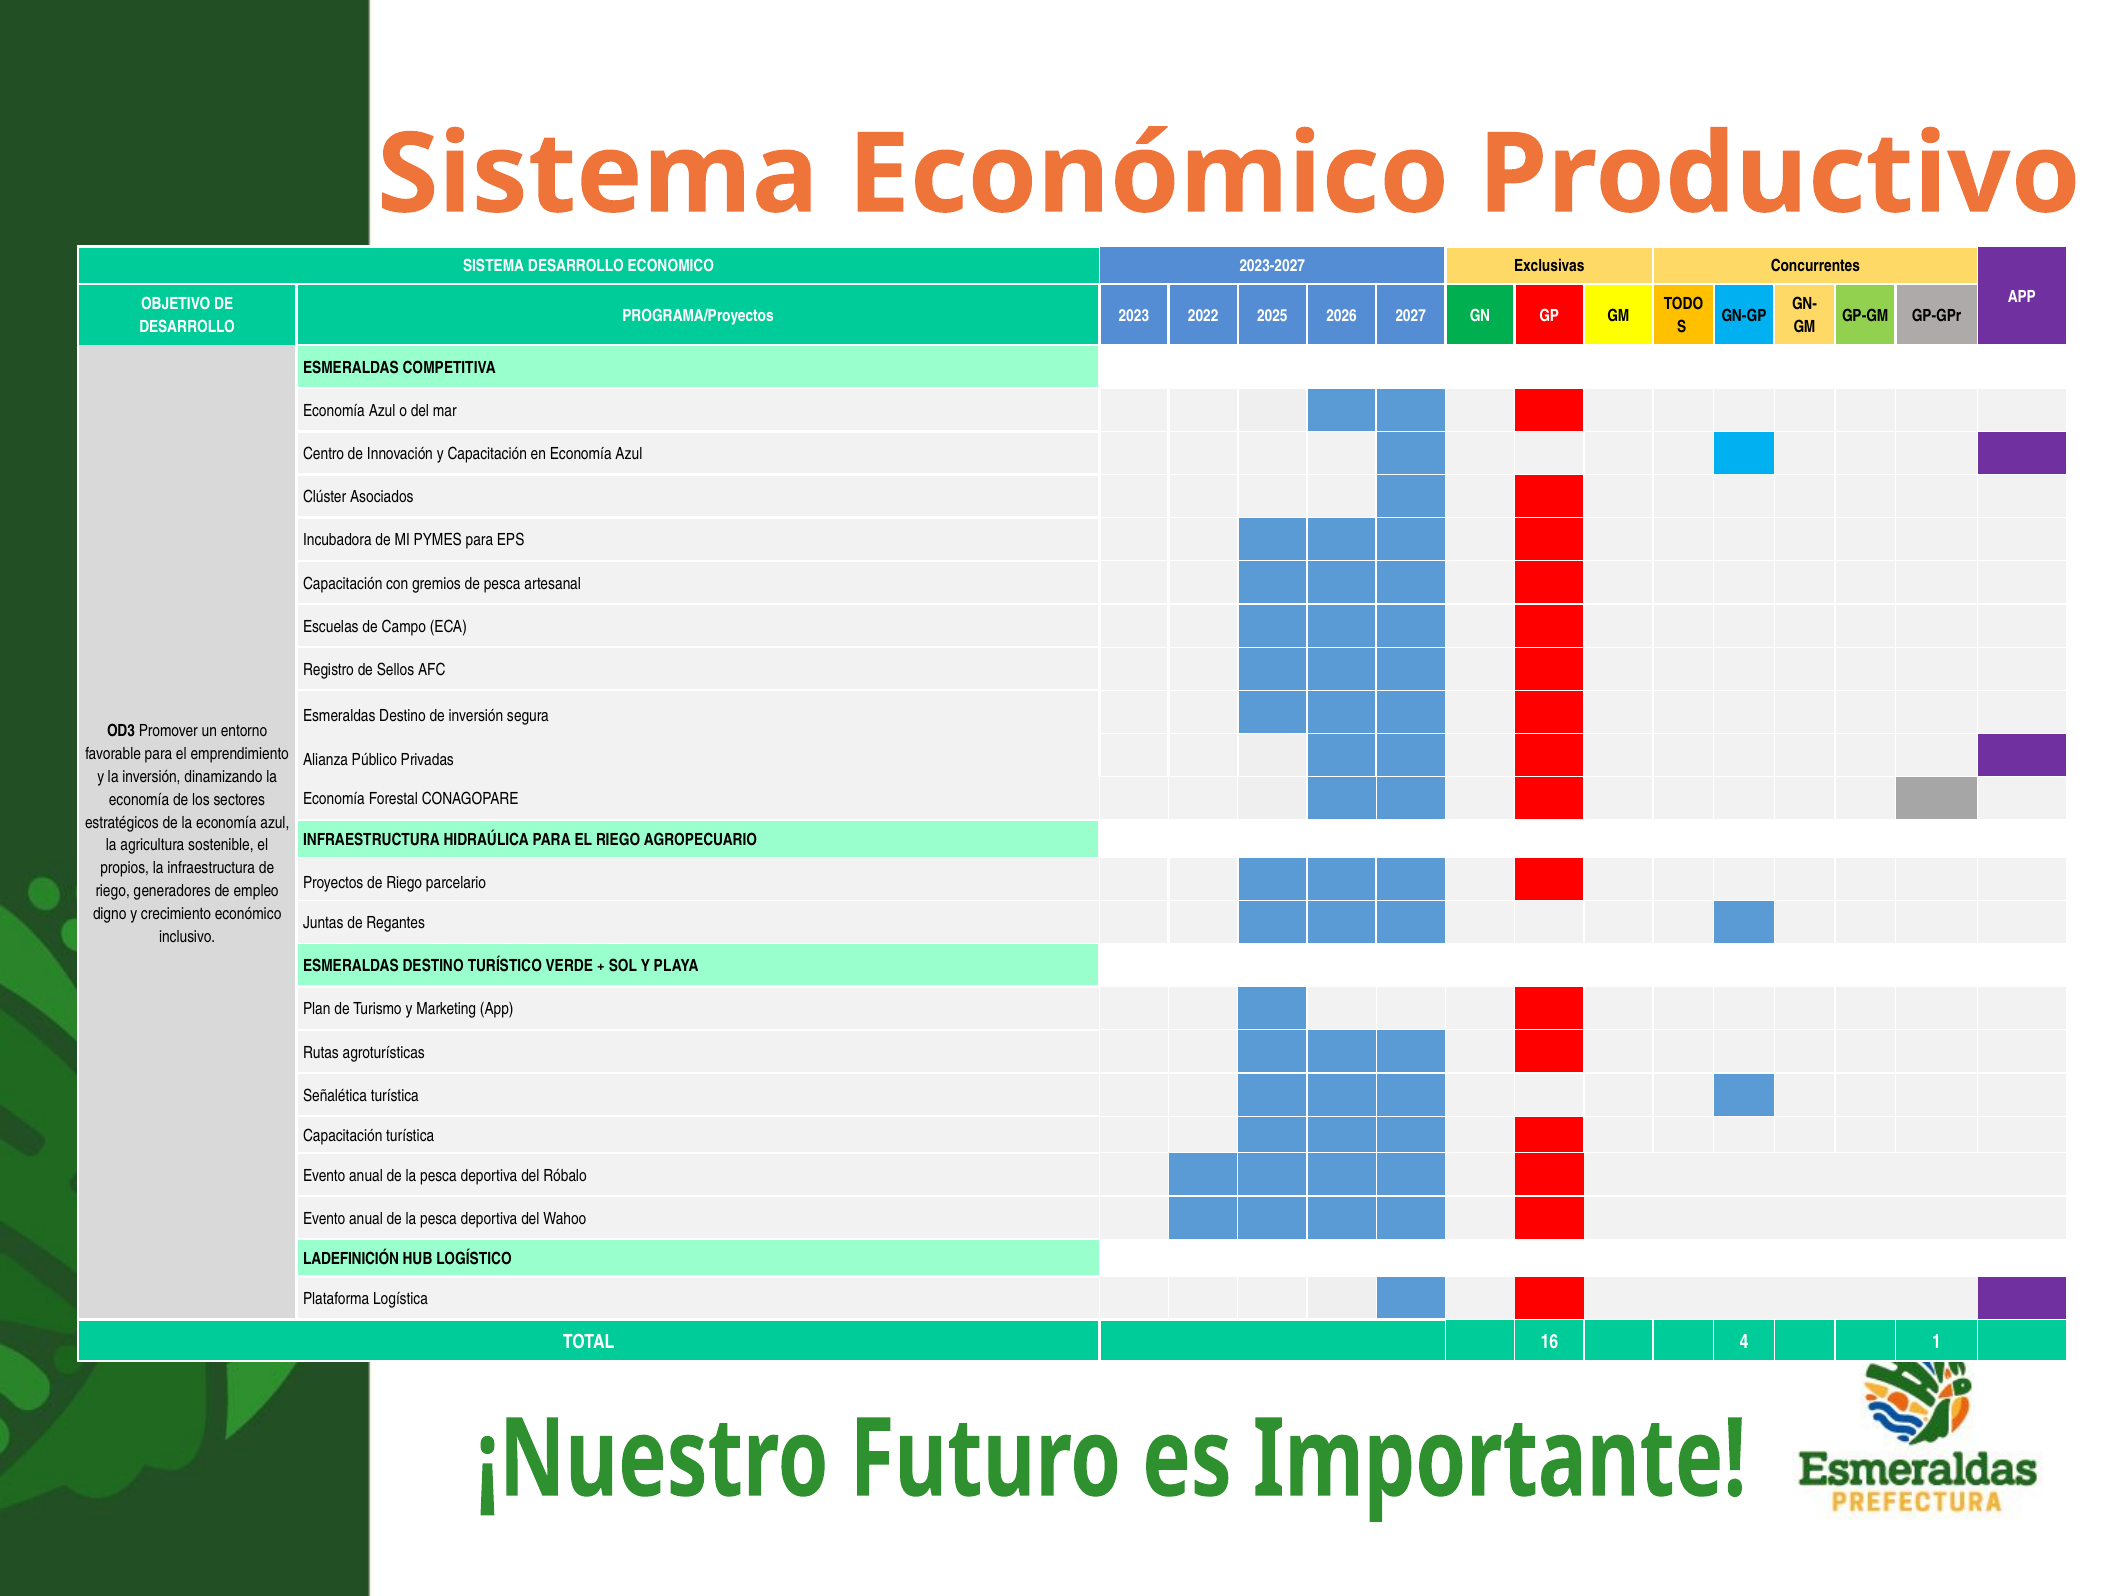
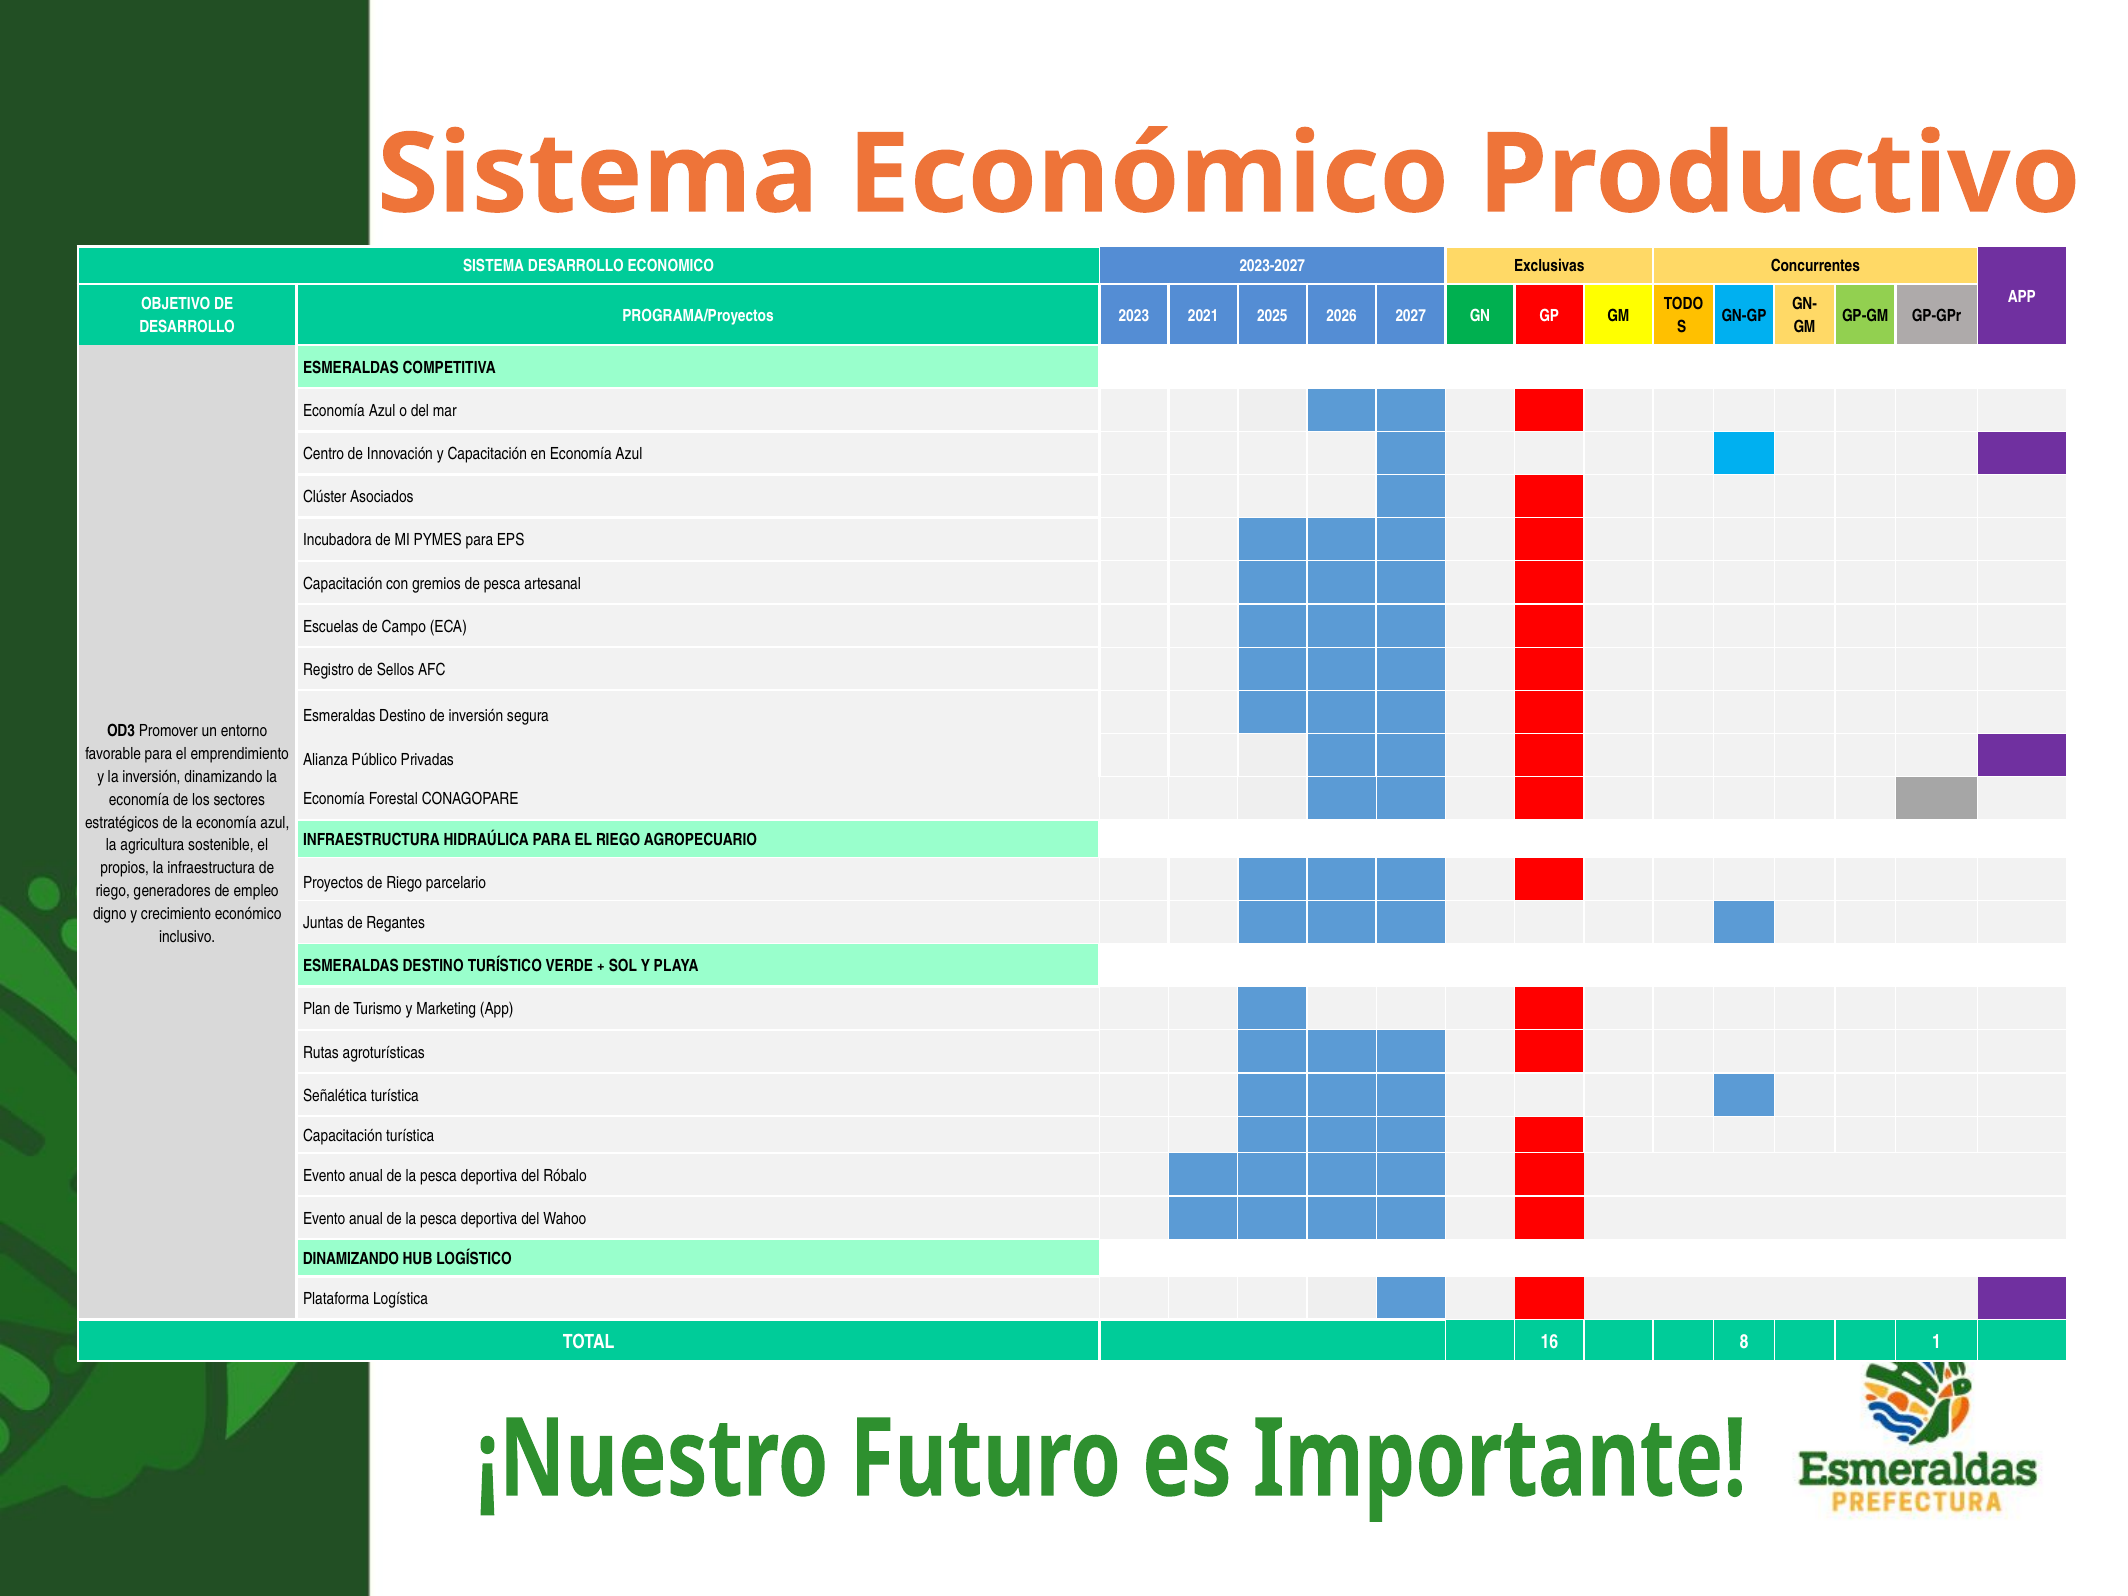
2022: 2022 -> 2021 (1203, 316)
LADEFINICIÓN: LADEFINICIÓN -> DINAMIZANDO (351, 1259)
4: 4 -> 8 (1744, 1342)
